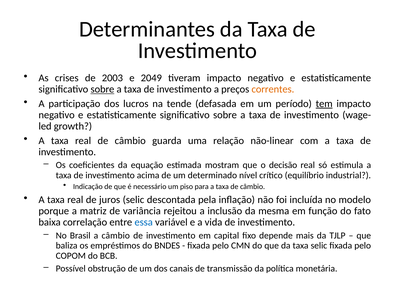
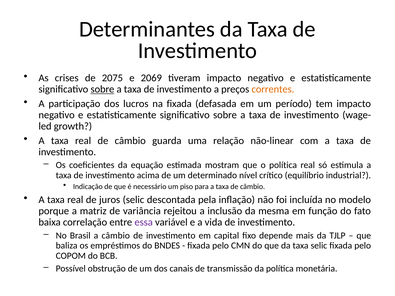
2003: 2003 -> 2075 (112, 78)
2049: 2049 -> 2069 (151, 78)
na tende: tende -> fixada (179, 104)
tem underline: present -> none (324, 104)
o decisão: decisão -> política (283, 165)
essa colour: blue -> purple (144, 222)
